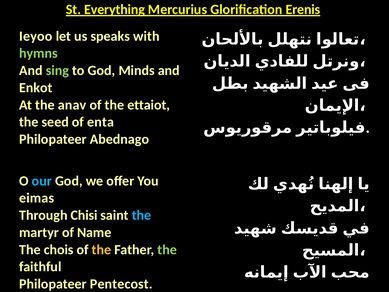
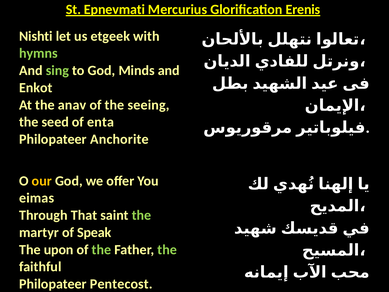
Everything: Everything -> Epnevmati (115, 10)
Ieyoo: Ieyoo -> Nishti (36, 36)
speaks: speaks -> etgeek (110, 36)
ettaiot: ettaiot -> seeing (149, 105)
Abednago: Abednago -> Anchorite (119, 139)
our colour: light blue -> yellow (42, 181)
Chisi: Chisi -> That (84, 215)
the colour: light blue -> light green (142, 215)
Name: Name -> Speak (94, 232)
chois: chois -> upon (59, 249)
the colour: yellow -> light green (101, 249)
